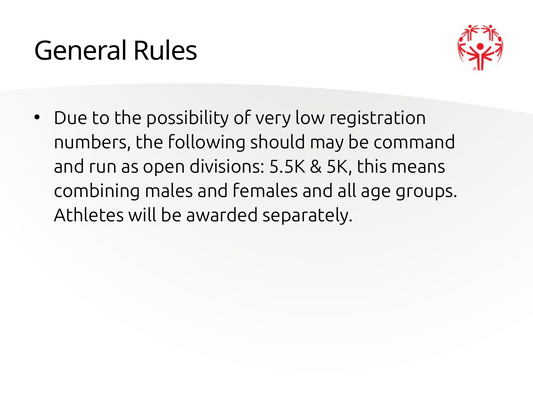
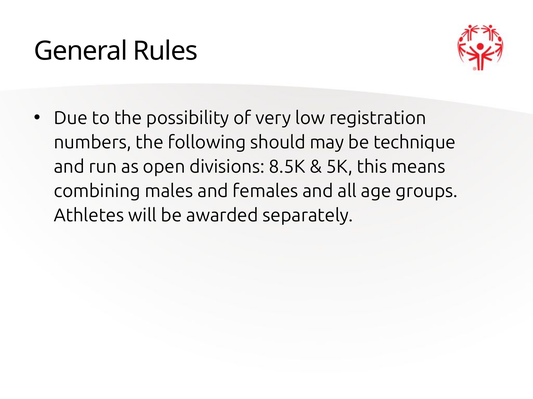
command: command -> technique (415, 143)
5.5K: 5.5K -> 8.5K (287, 167)
